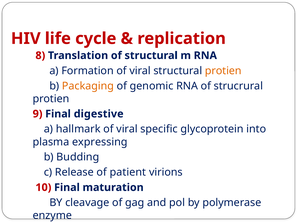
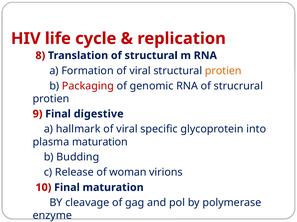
Packaging colour: orange -> red (88, 86)
plasma expressing: expressing -> maturation (100, 142)
patient: patient -> woman (128, 173)
